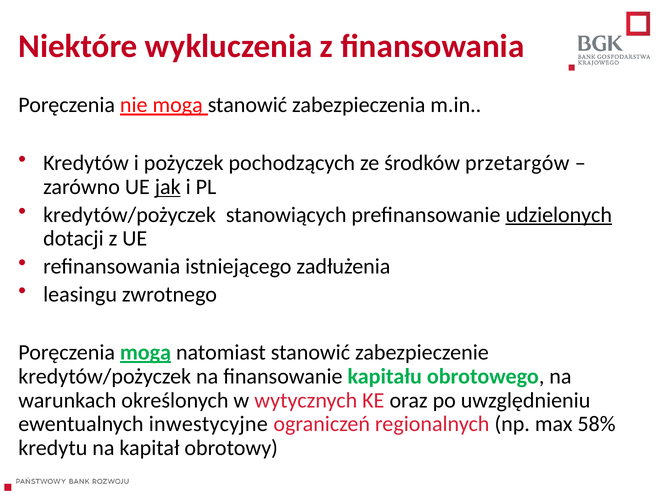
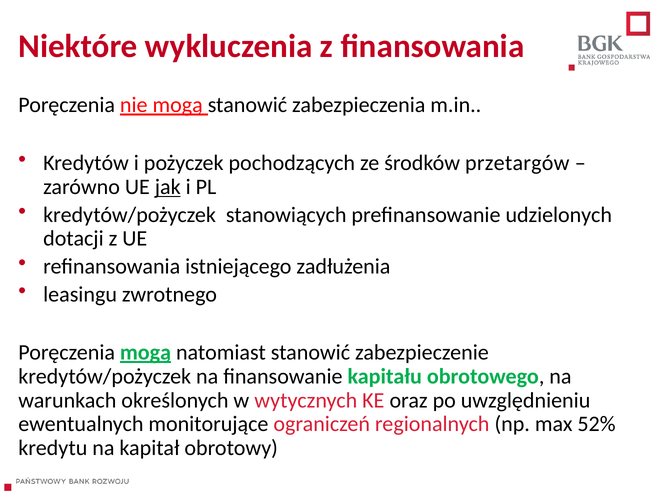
udzielonych underline: present -> none (559, 215)
inwestycyjne: inwestycyjne -> monitorujące (208, 424)
58%: 58% -> 52% (596, 424)
